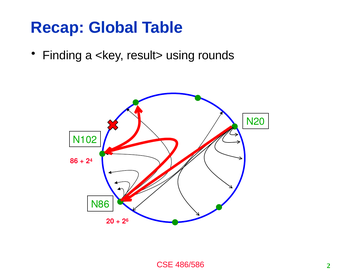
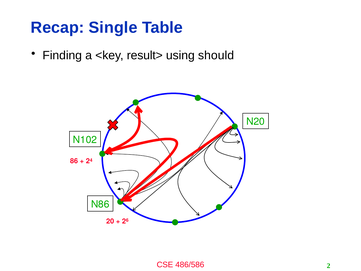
Global: Global -> Single (113, 27)
rounds: rounds -> should (216, 55)
